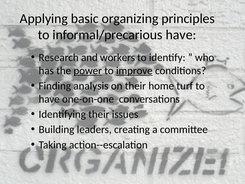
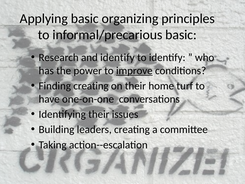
informal/precarious have: have -> basic (181, 35)
and workers: workers -> identify (117, 57)
power underline: present -> none (88, 71)
Finding analysis: analysis -> creating (91, 86)
